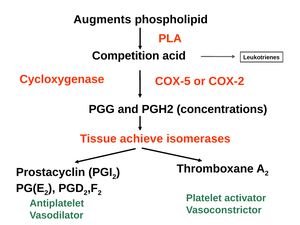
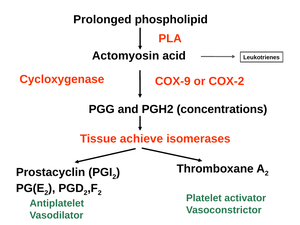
Augments: Augments -> Prolonged (102, 20)
Competition: Competition -> Actomyosin (126, 56)
COX-5: COX-5 -> COX-9 (173, 81)
